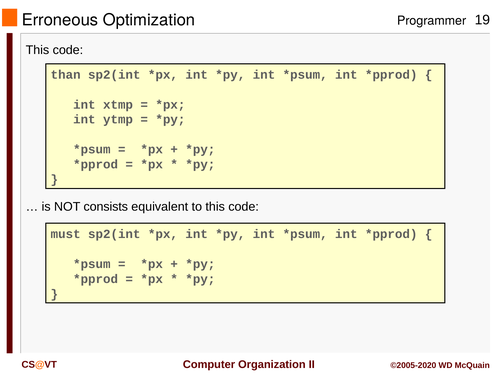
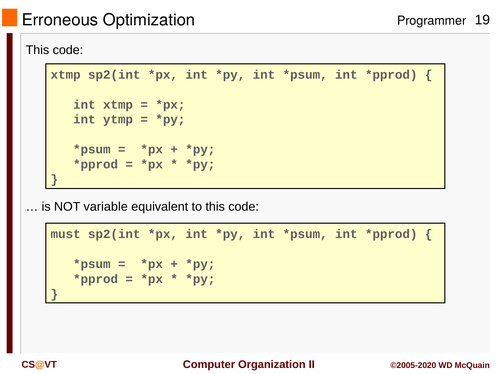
than: than -> xtmp (66, 75)
consists: consists -> variable (106, 207)
